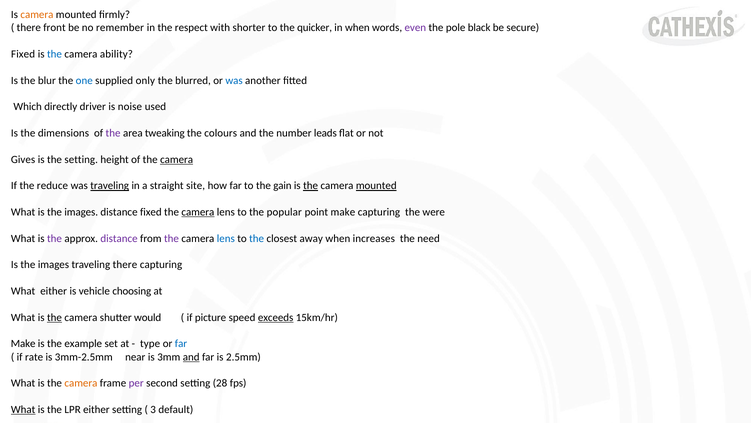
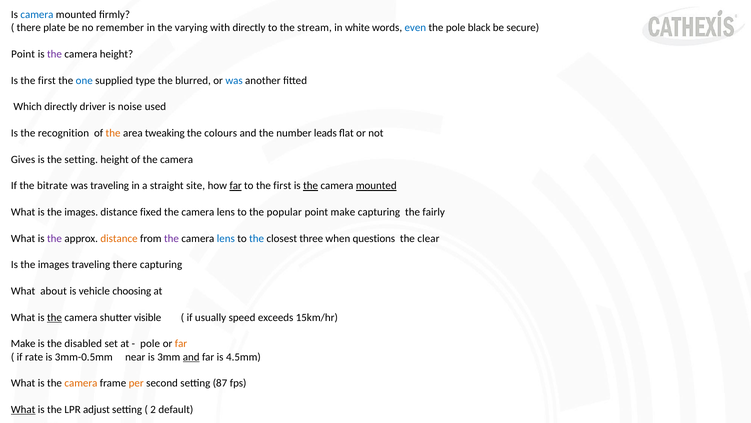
camera colour: orange -> blue (37, 15)
front: front -> plate (54, 28)
respect: respect -> varying (191, 28)
with shorter: shorter -> directly (249, 28)
quicker: quicker -> stream (314, 28)
in when: when -> white (357, 28)
even colour: purple -> blue (415, 28)
Fixed: Fixed -> Point (23, 54)
the colour: blue -> purple (55, 54)
camera ability: ability -> height (117, 54)
Is the blur: blur -> first (47, 80)
only: only -> type (145, 80)
dimensions: dimensions -> recognition (63, 133)
the colour: purple -> orange (113, 133)
camera underline: present -> none (177, 159)
reduce: reduce -> bitrate (52, 186)
traveling underline: present -> none (110, 186)
far underline: none -> present (236, 186)
to the gain: gain -> first (282, 186)
camera underline: present -> none (198, 212)
were: were -> fairly (434, 212)
distance colour: purple -> orange (119, 238)
away: away -> three (311, 238)
increases: increases -> questions (374, 238)
need: need -> clear (429, 238)
What either: either -> about (54, 291)
would: would -> visible (148, 317)
picture: picture -> usually (211, 317)
exceeds underline: present -> none (276, 317)
example: example -> disabled (83, 343)
type: type -> pole (150, 343)
far colour: blue -> orange (181, 343)
3mm-2.5mm: 3mm-2.5mm -> 3mm-0.5mm (84, 357)
2.5mm: 2.5mm -> 4.5mm (243, 357)
per colour: purple -> orange (136, 383)
28: 28 -> 87 (220, 383)
LPR either: either -> adjust (96, 409)
3: 3 -> 2 (153, 409)
